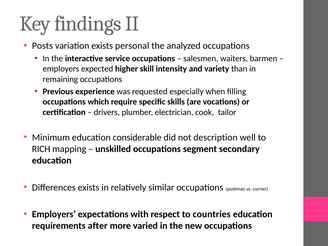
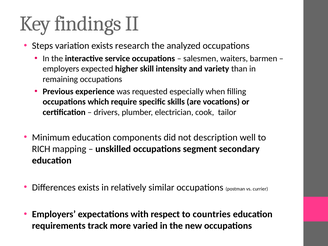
Posts: Posts -> Steps (42, 46)
personal: personal -> research (132, 46)
considerable: considerable -> components (137, 137)
after: after -> track (98, 226)
